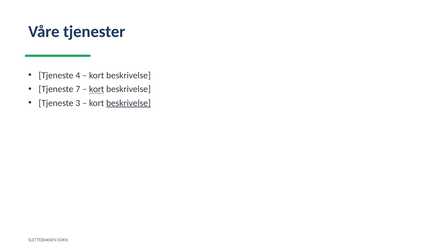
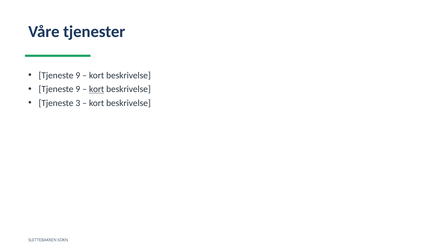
4: 4 -> 9 (78, 75)
7: 7 -> 9 (78, 89)
beskrivelse underline: present -> none (128, 103)
